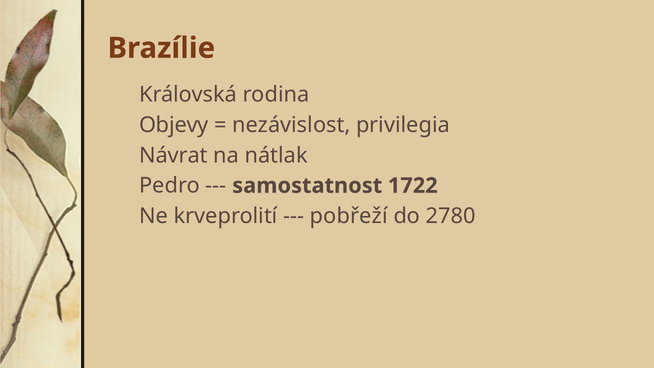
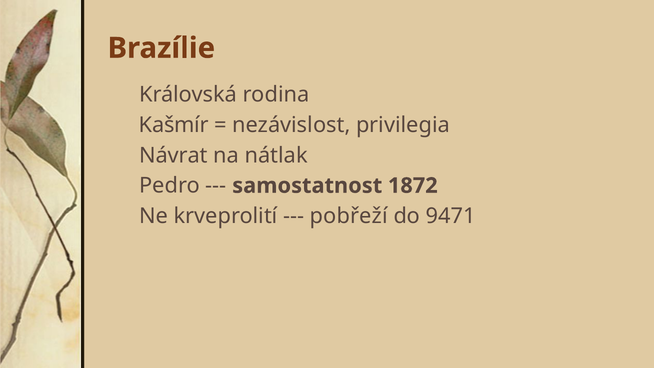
Objevy: Objevy -> Kašmír (174, 125)
1722: 1722 -> 1872 (413, 186)
2780: 2780 -> 9471 (451, 216)
